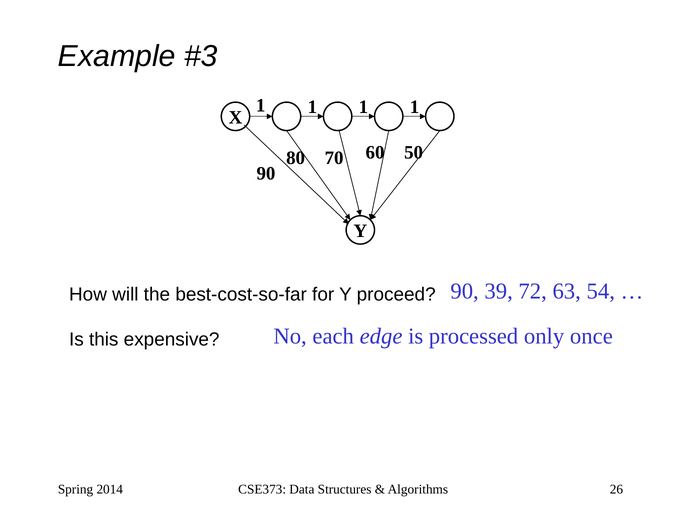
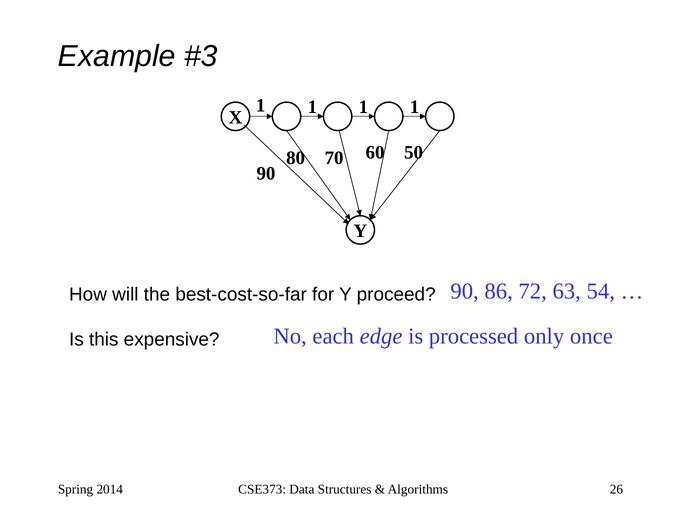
39: 39 -> 86 (499, 291)
